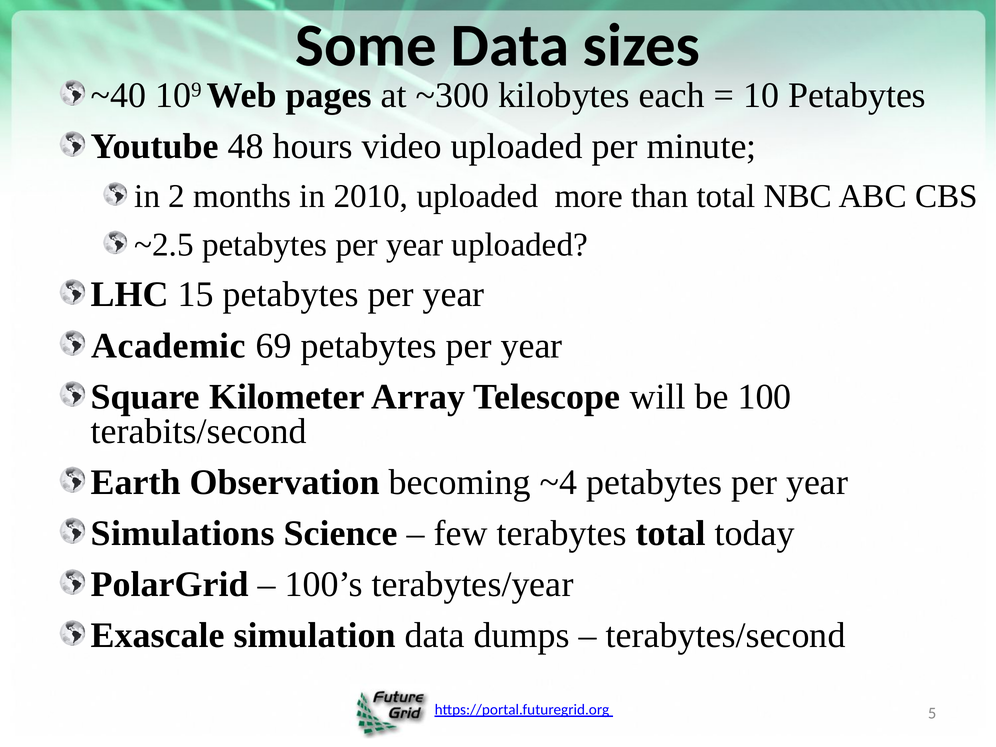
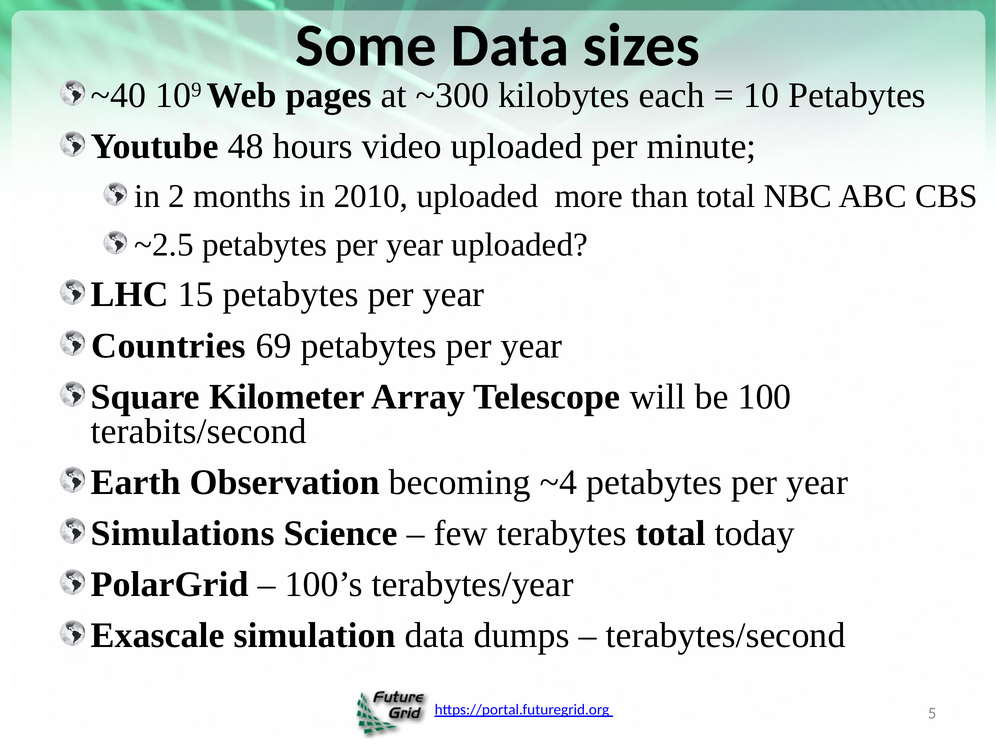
Academic: Academic -> Countries (169, 346)
